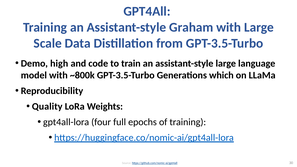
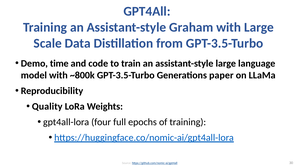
high: high -> time (59, 63)
which: which -> paper (221, 75)
